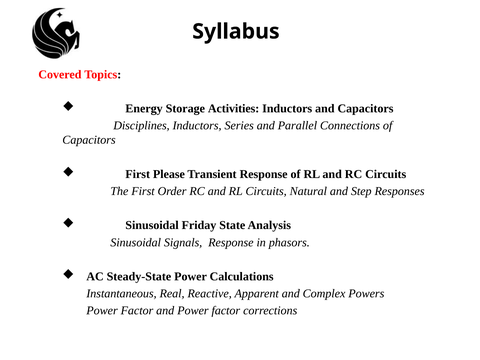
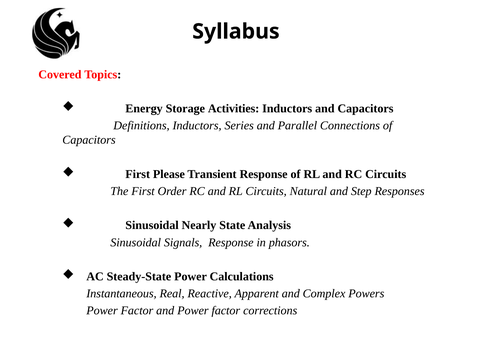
Disciplines: Disciplines -> Definitions (141, 126)
Friday: Friday -> Nearly (199, 225)
